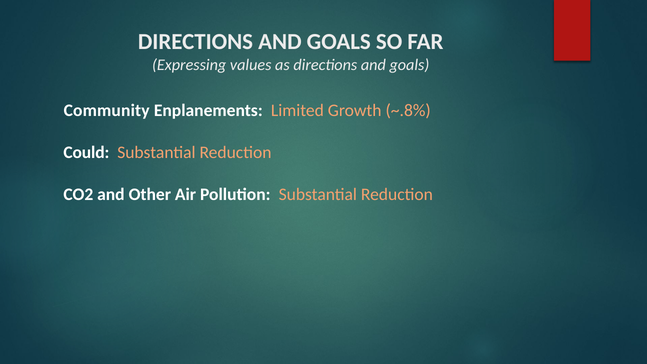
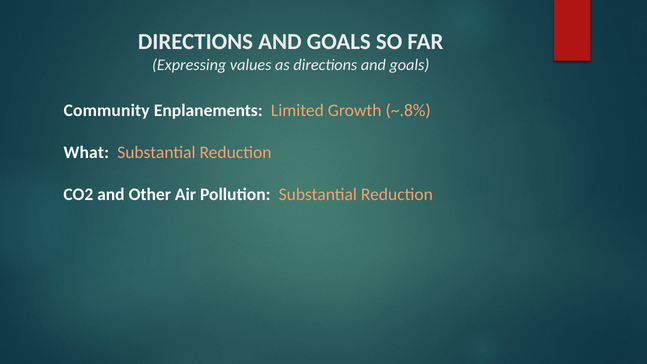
Could: Could -> What (86, 152)
